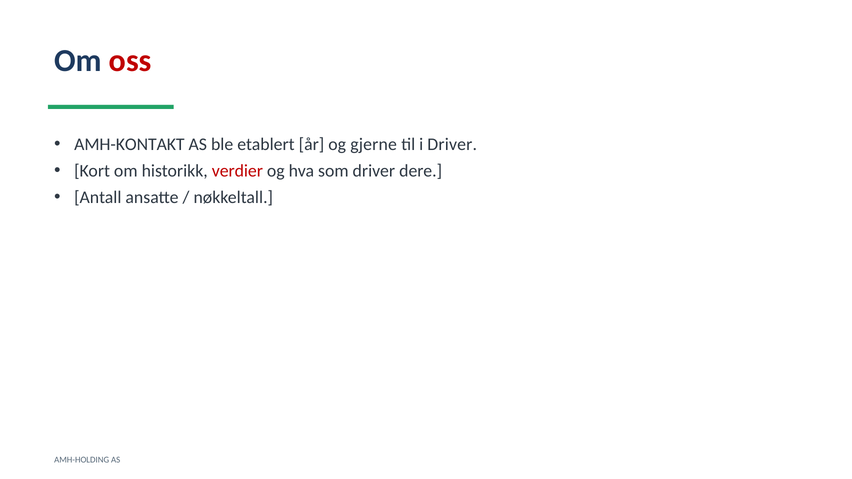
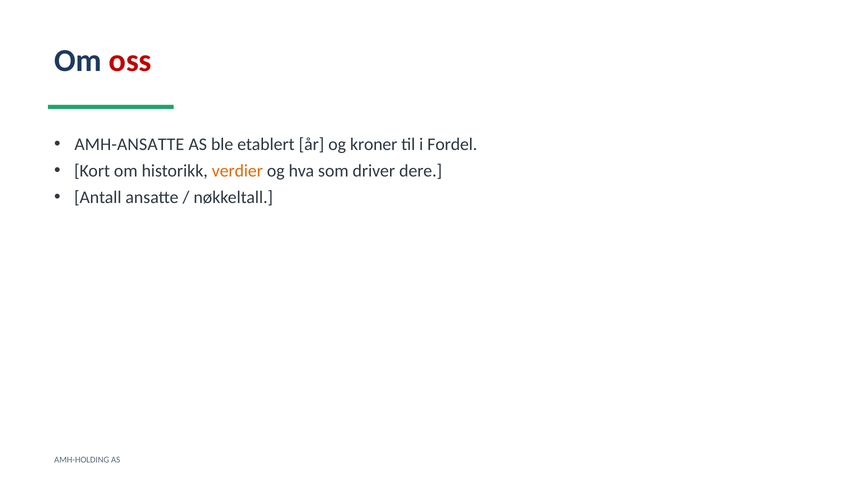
AMH-KONTAKT: AMH-KONTAKT -> AMH-ANSATTE (129, 144)
gjerne: gjerne -> kroner (374, 144)
i Driver: Driver -> Fordel (452, 144)
verdier colour: red -> orange (237, 171)
